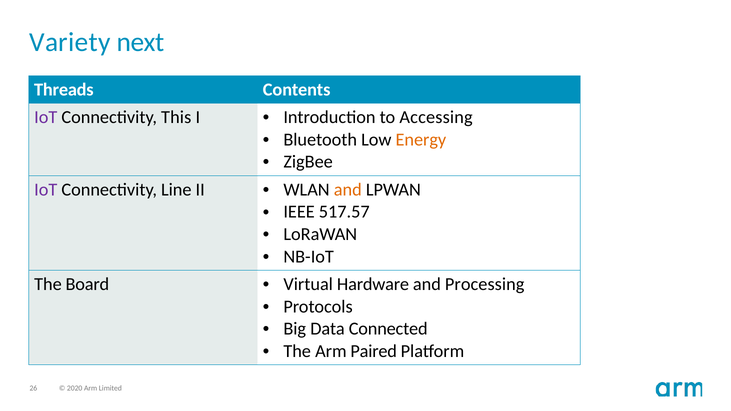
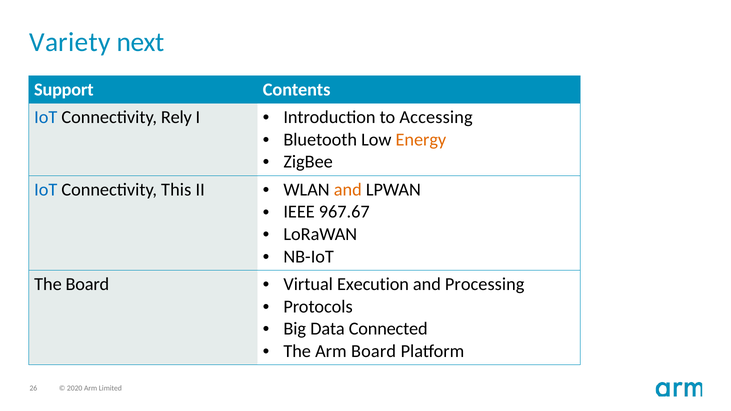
Threads: Threads -> Support (64, 90)
IoT colour: purple -> blue (46, 117)
This: This -> Rely (176, 117)
IoT colour: purple -> blue (46, 190)
Line: Line -> This (176, 190)
517.57: 517.57 -> 967.67 (344, 212)
Hardware: Hardware -> Execution (373, 284)
Arm Paired: Paired -> Board (374, 351)
